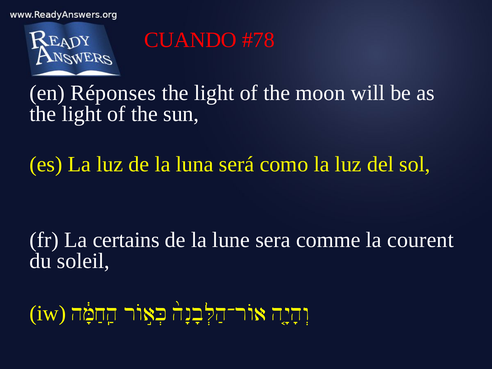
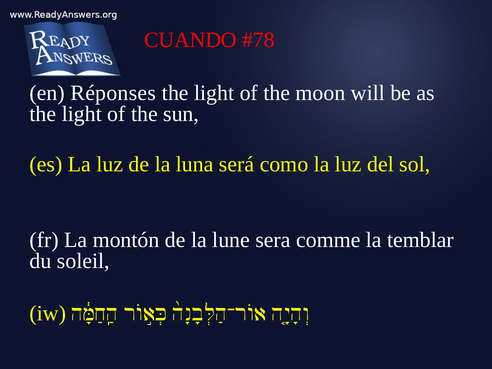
certains: certains -> montón (126, 240)
courent: courent -> temblar (421, 240)
